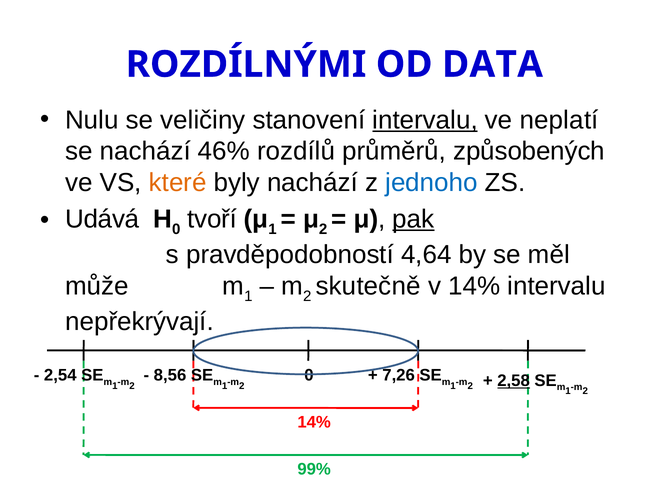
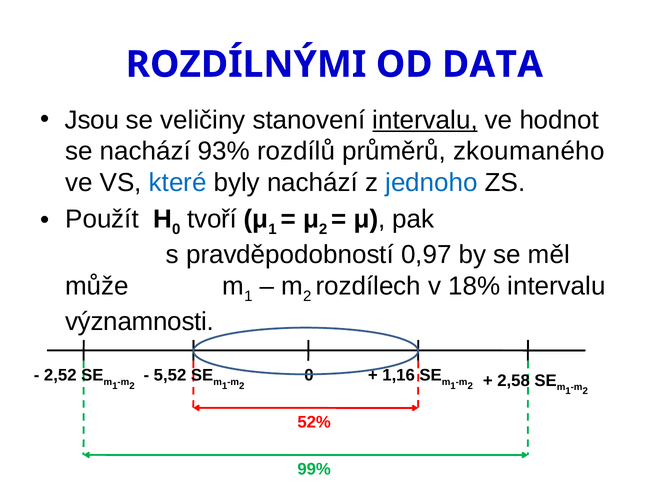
Nulu: Nulu -> Jsou (92, 120)
neplatí: neplatí -> hodnot (559, 120)
46%: 46% -> 93% (224, 151)
způsobených: způsobených -> zkoumaného (529, 151)
které colour: orange -> blue (178, 183)
Udává: Udává -> Použít (102, 219)
pak underline: present -> none (413, 219)
4,64: 4,64 -> 0,97 (426, 255)
skutečně: skutečně -> rozdílech (368, 286)
v 14%: 14% -> 18% (474, 286)
nepřekrývají: nepřekrývají -> významnosti (140, 321)
7,26: 7,26 -> 1,16 (399, 375)
2,54: 2,54 -> 2,52 (60, 375)
8,56: 8,56 -> 5,52 (170, 375)
2,58 underline: present -> none (514, 380)
14%: 14% -> 52% (314, 422)
